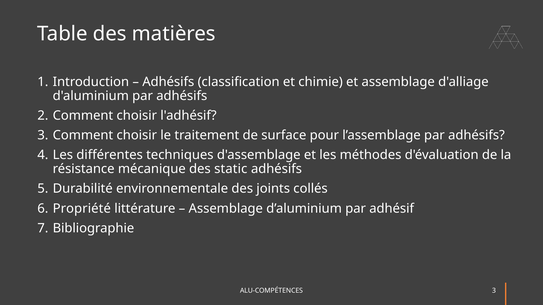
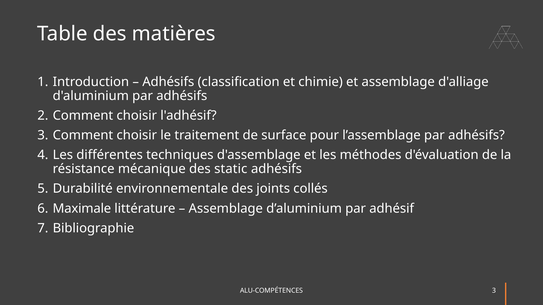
Propriété: Propriété -> Maximale (82, 209)
